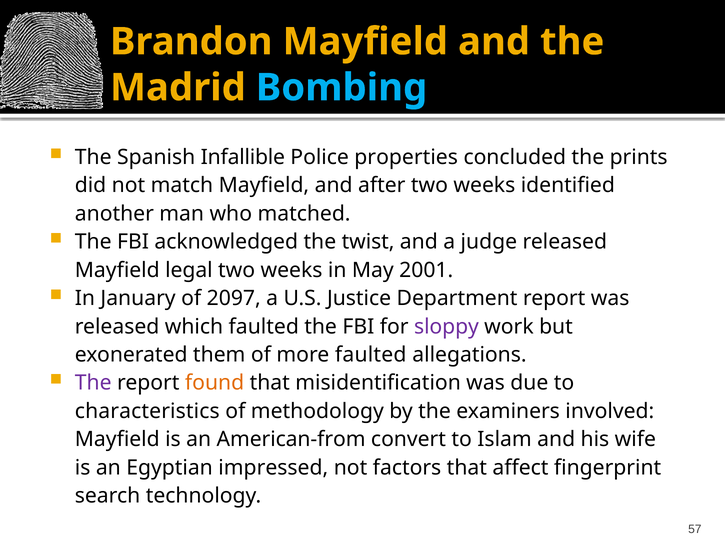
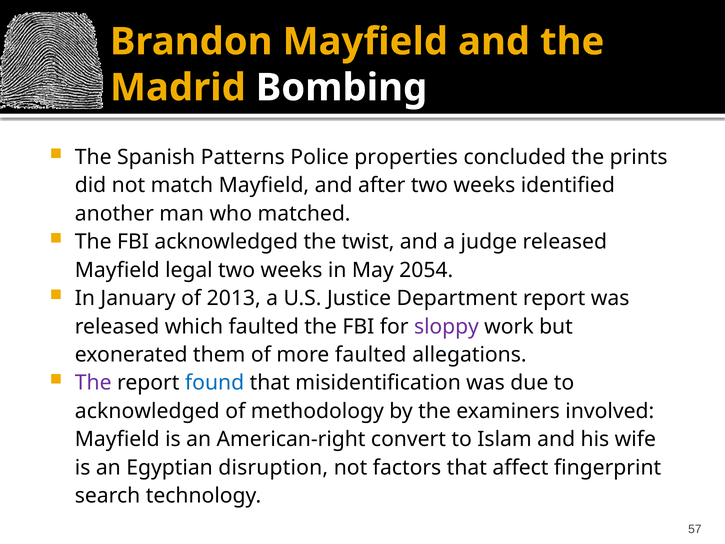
Bombing colour: light blue -> white (342, 88)
Infallible: Infallible -> Patterns (243, 157)
2001: 2001 -> 2054 (426, 270)
2097: 2097 -> 2013 (234, 298)
found colour: orange -> blue (215, 383)
characteristics: characteristics -> acknowledged (147, 411)
American-from: American-from -> American-right (291, 439)
impressed: impressed -> disruption (273, 467)
